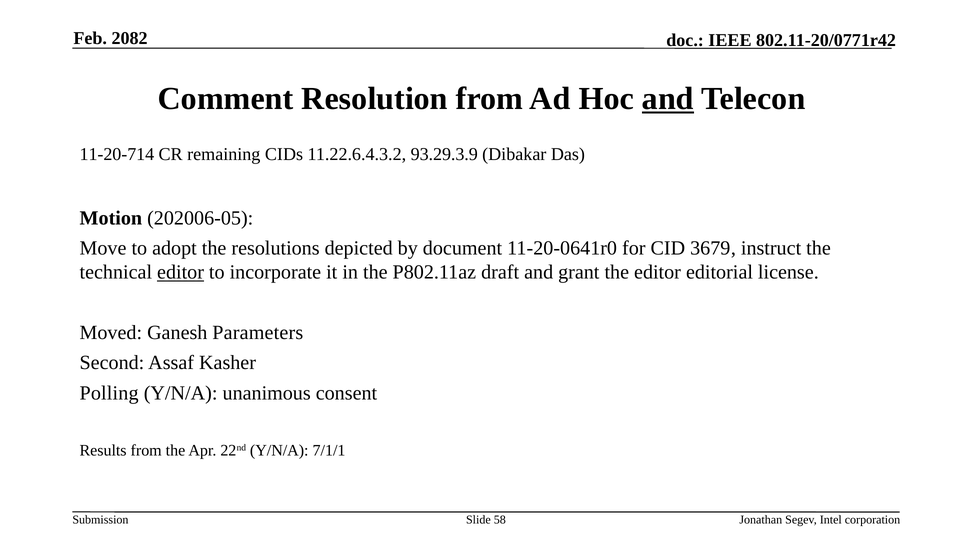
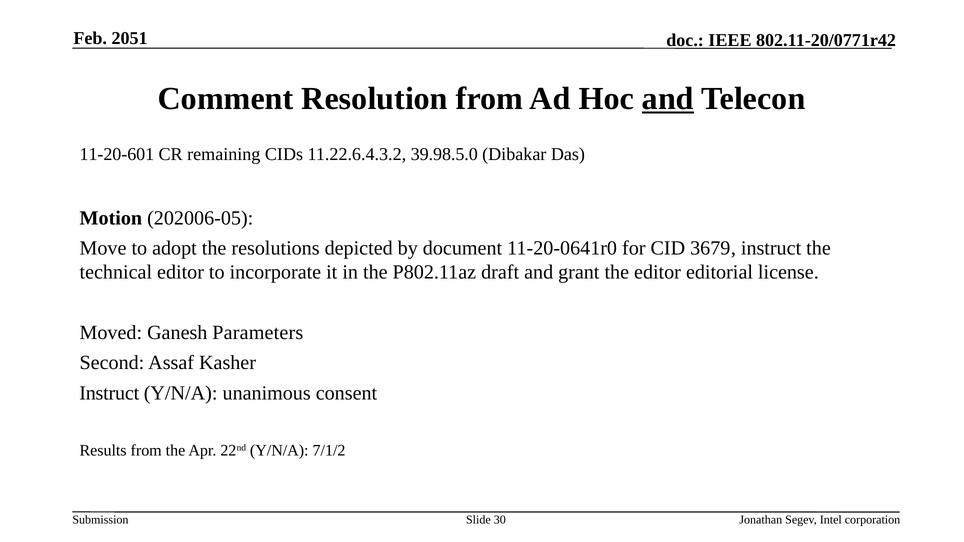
2082: 2082 -> 2051 (130, 38)
11-20-714: 11-20-714 -> 11-20-601 (117, 154)
93.29.3.9: 93.29.3.9 -> 39.98.5.0 (444, 154)
editor underline: present -> none (181, 272)
Polling: Polling -> Instruct (109, 393)
7/1/1: 7/1/1 -> 7/1/2 (329, 451)
58: 58 -> 30 (500, 520)
